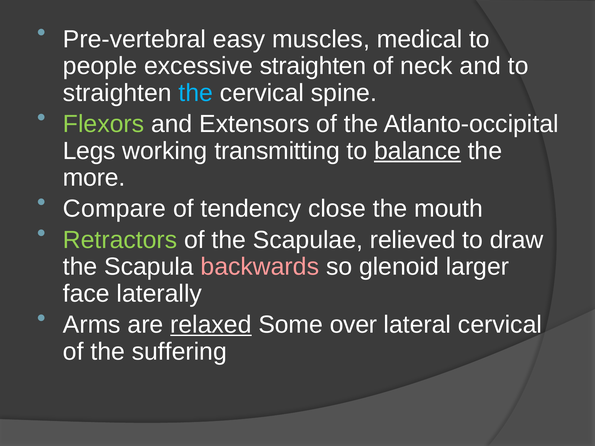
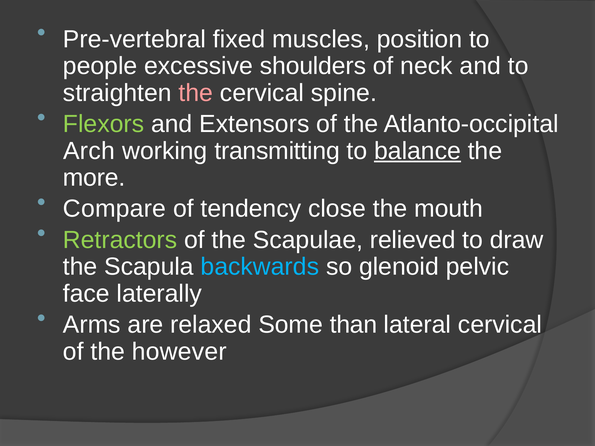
easy: easy -> fixed (239, 39)
medical: medical -> position (420, 39)
excessive straighten: straighten -> shoulders (313, 66)
the colour: light blue -> pink (196, 93)
Legs: Legs -> Arch (89, 151)
backwards colour: pink -> light blue (260, 267)
larger: larger -> pelvic (477, 267)
relaxed underline: present -> none (211, 325)
over: over -> than (353, 325)
suffering: suffering -> however (179, 352)
